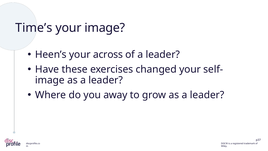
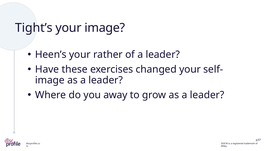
Time’s: Time’s -> Tight’s (34, 28)
across: across -> rather (108, 54)
